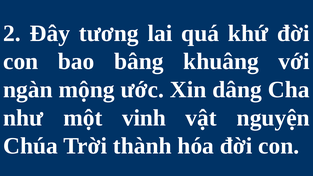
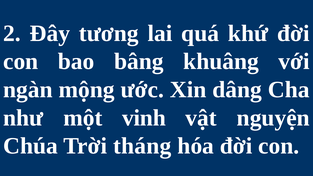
thành: thành -> tháng (142, 146)
